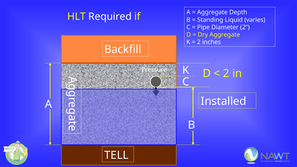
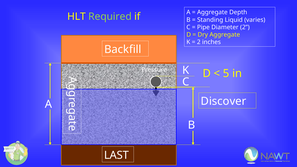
Required colour: white -> light green (110, 16)
2: 2 -> 5 (226, 74)
Installed: Installed -> Discover (224, 101)
TELL: TELL -> LAST (117, 155)
